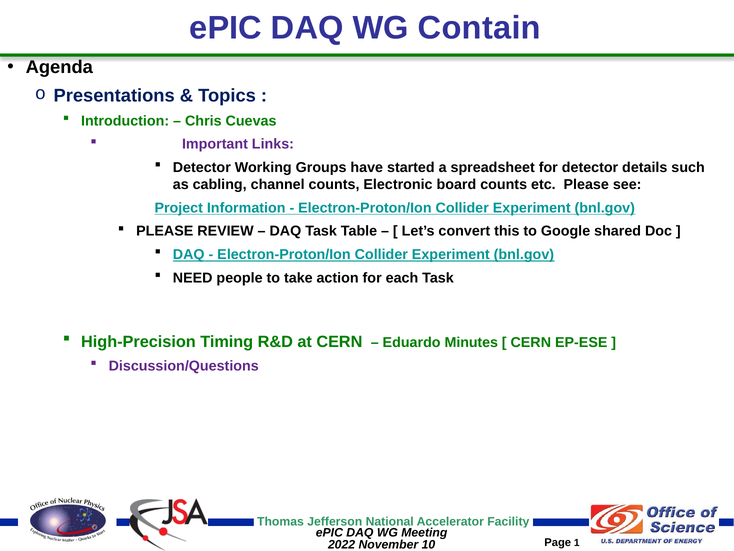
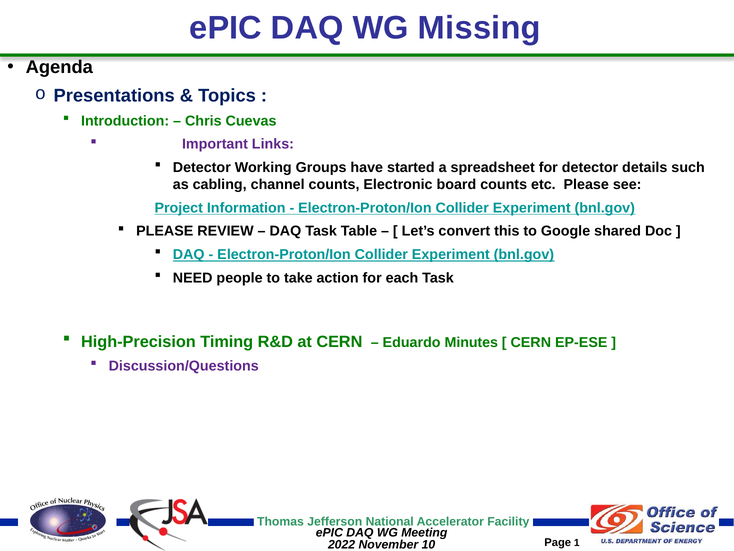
Contain: Contain -> Missing (479, 28)
